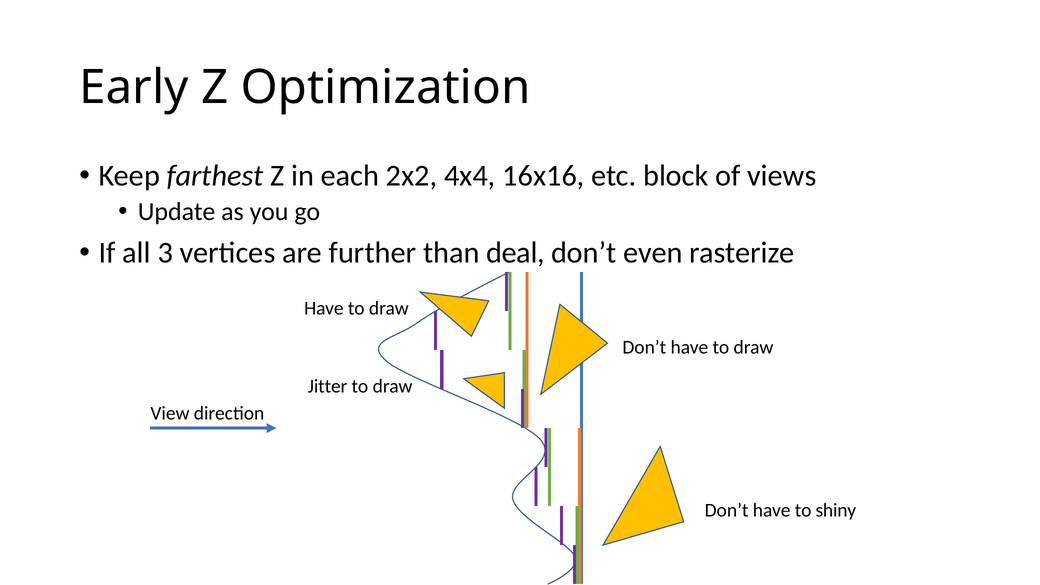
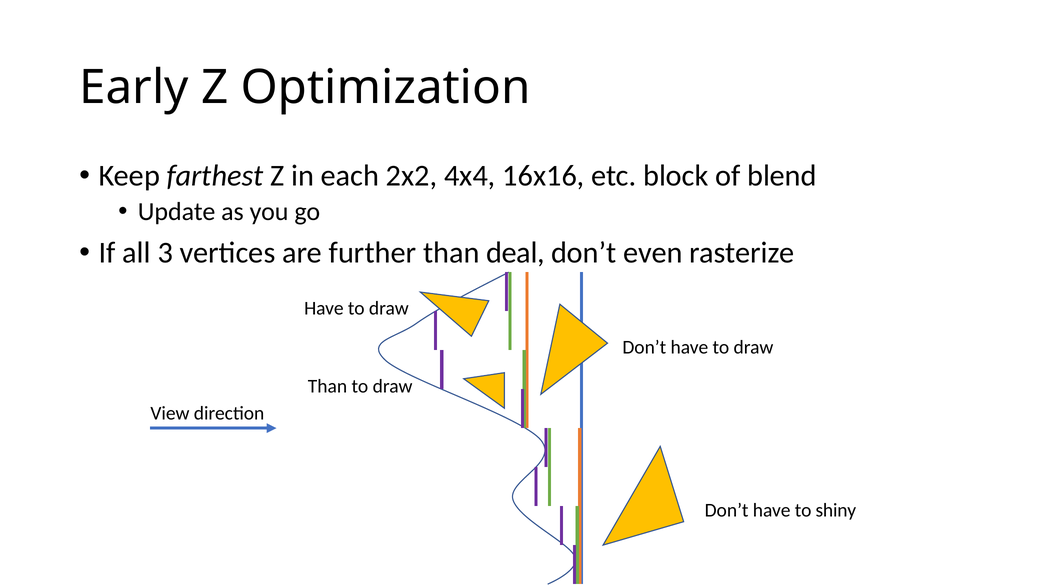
views: views -> blend (782, 176)
Jitter: Jitter -> Than (328, 387)
